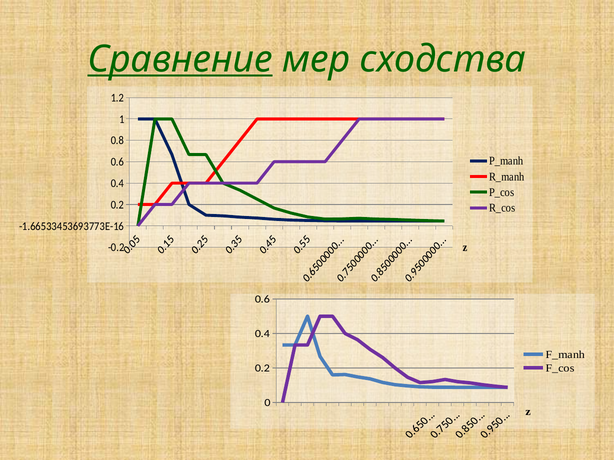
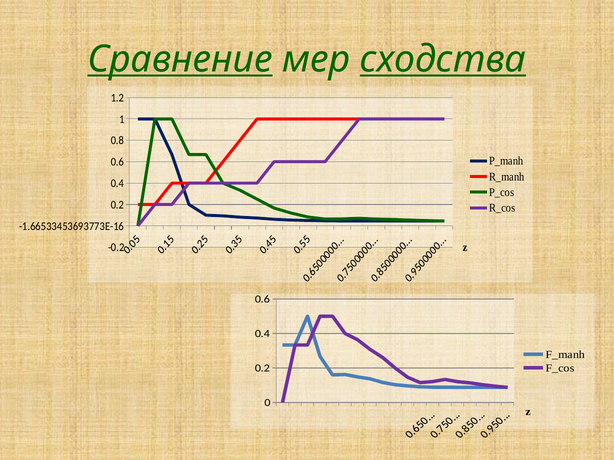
сходства underline: none -> present (443, 59)
